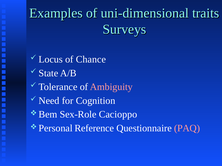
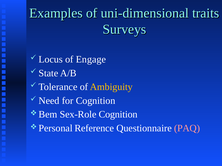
Chance: Chance -> Engage (91, 59)
Ambiguity colour: pink -> yellow (111, 87)
Sex-Role Cacioppo: Cacioppo -> Cognition (118, 115)
